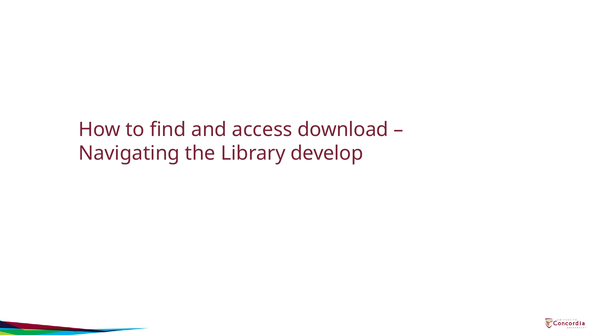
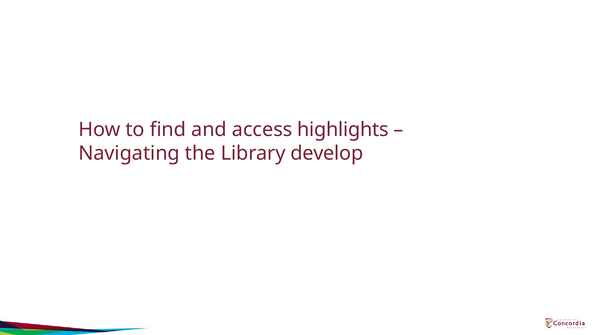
download: download -> highlights (343, 129)
